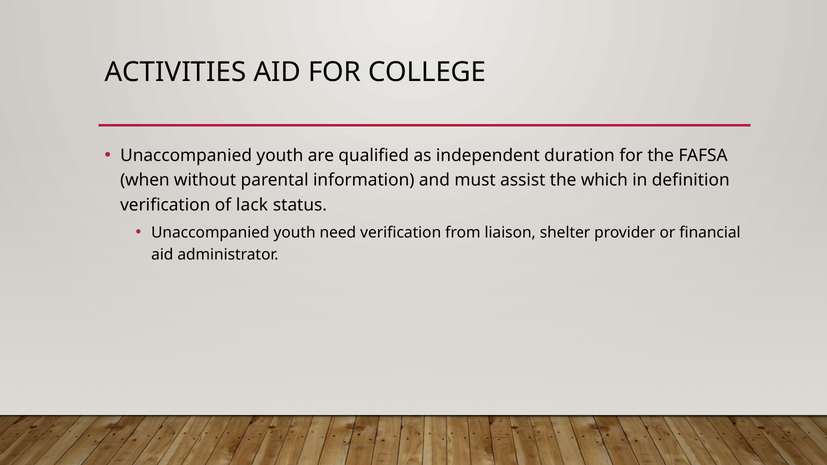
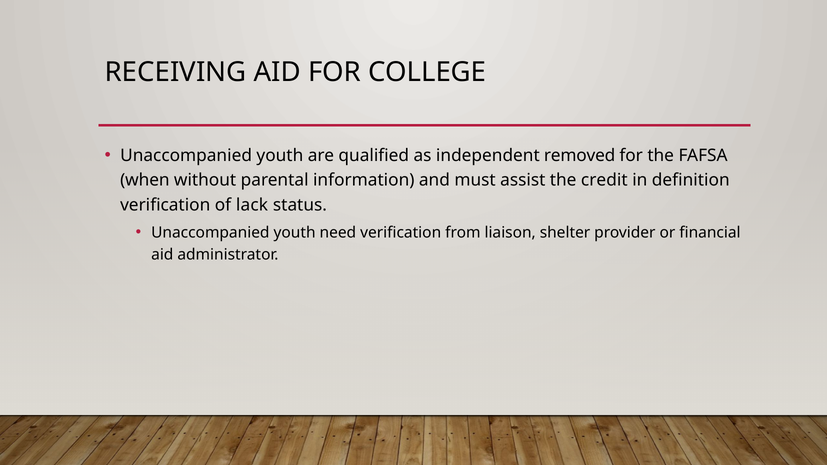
ACTIVITIES: ACTIVITIES -> RECEIVING (176, 72)
duration: duration -> removed (580, 156)
which: which -> credit (604, 180)
